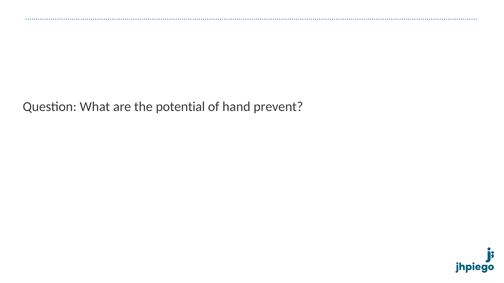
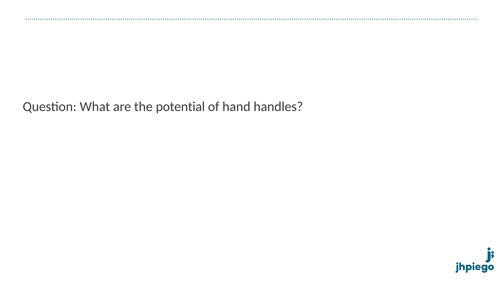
prevent: prevent -> handles (278, 107)
